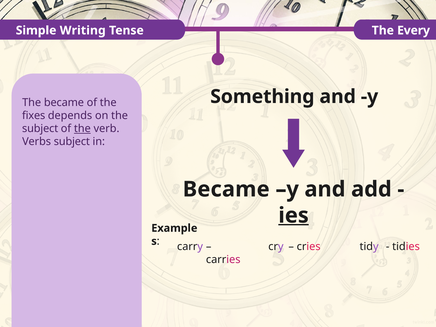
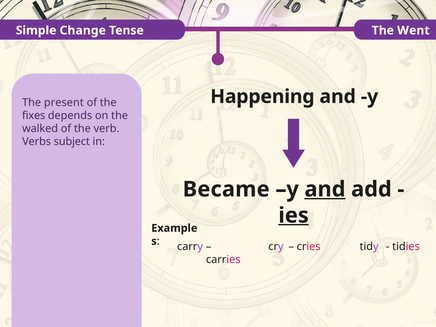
Writing: Writing -> Change (83, 30)
Every: Every -> Went (413, 30)
Something: Something -> Happening (262, 97)
The became: became -> present (64, 102)
subject: subject -> walked (40, 129)
the underline: present -> none (82, 129)
and underline: none -> present (325, 189)
